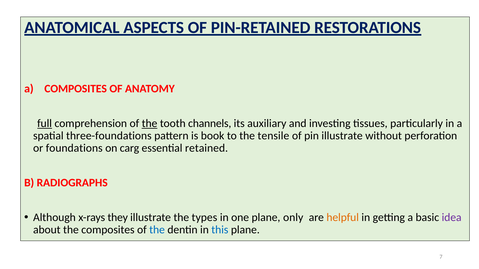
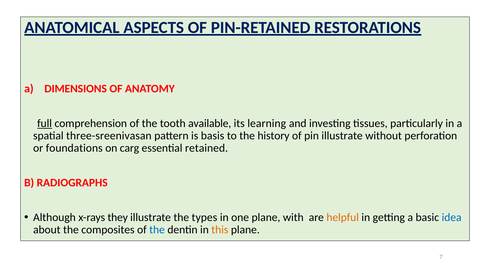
a COMPOSITES: COMPOSITES -> DIMENSIONS (76, 89)
the underline: present -> none (150, 124)
channels: channels -> available (210, 124)
auxiliary: auxiliary -> learning (267, 124)
three-foundations: three-foundations -> three-sreenivasan (109, 136)
book: book -> basis (213, 136)
tensile: tensile -> history (273, 136)
only: only -> with (293, 218)
idea colour: purple -> blue (452, 218)
this colour: blue -> orange (220, 230)
